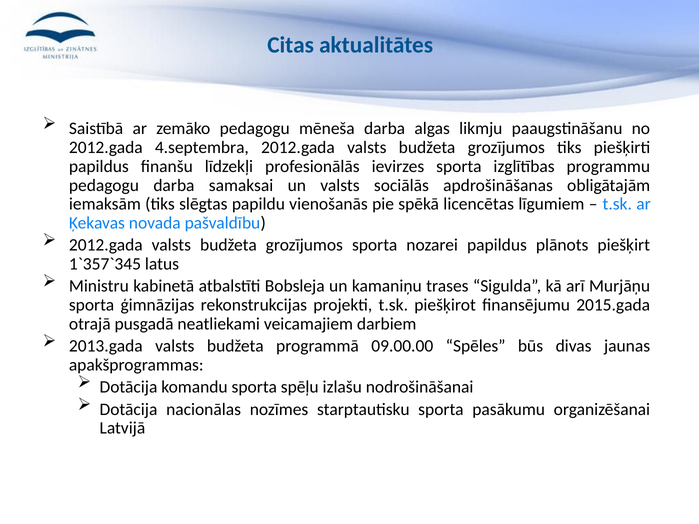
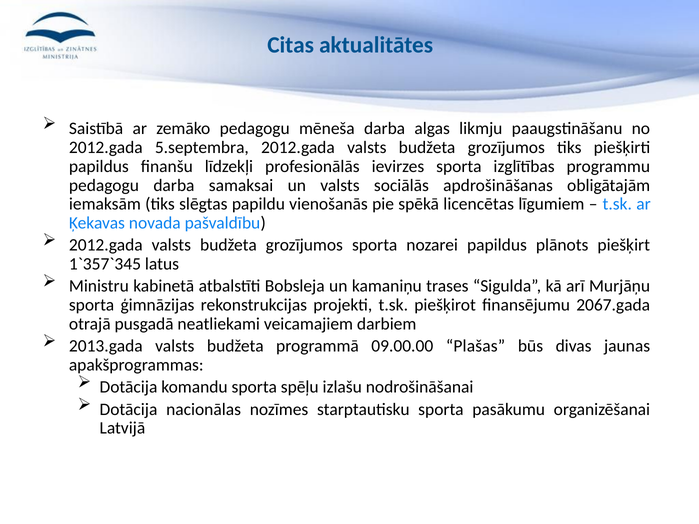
4.septembra: 4.septembra -> 5.septembra (202, 148)
2015.gada: 2015.gada -> 2067.gada (613, 305)
Spēles: Spēles -> Plašas (476, 346)
